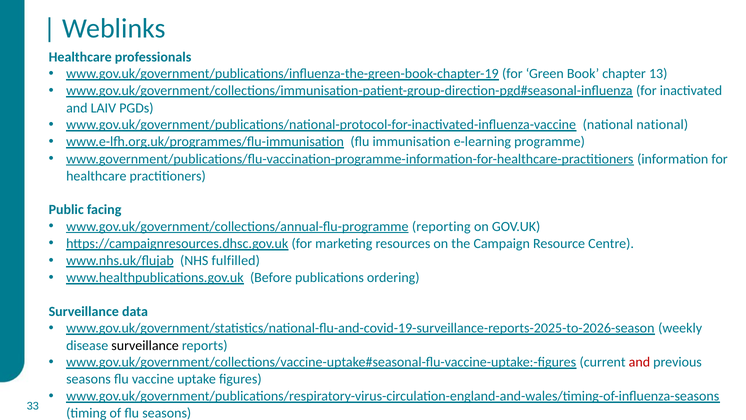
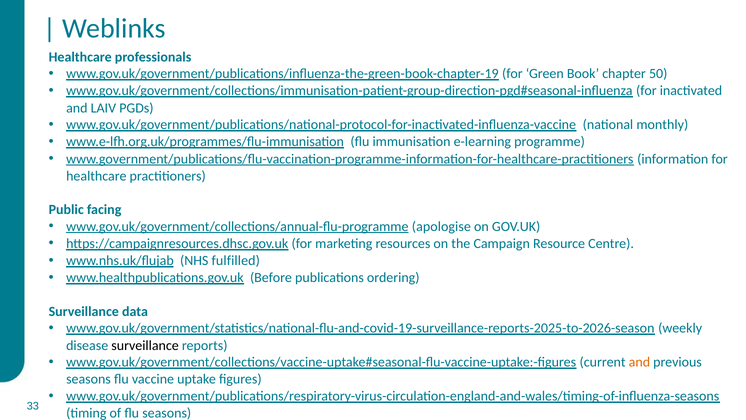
13: 13 -> 50 (658, 74)
national national: national -> monthly (662, 125)
reporting: reporting -> apologise (441, 226)
and colour: red -> orange (639, 362)
